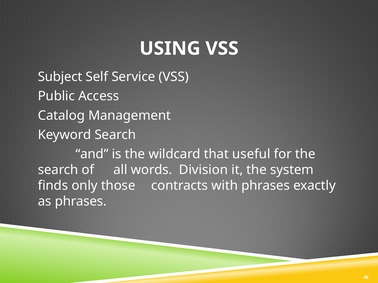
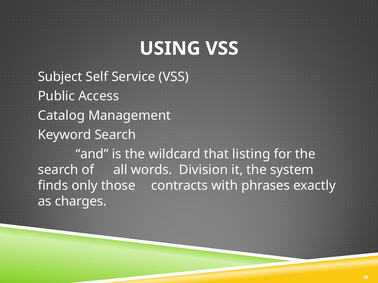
useful: useful -> listing (251, 154)
as phrases: phrases -> charges (81, 202)
